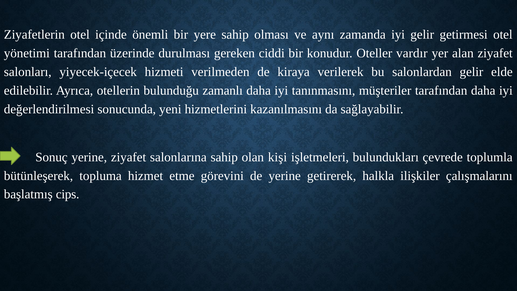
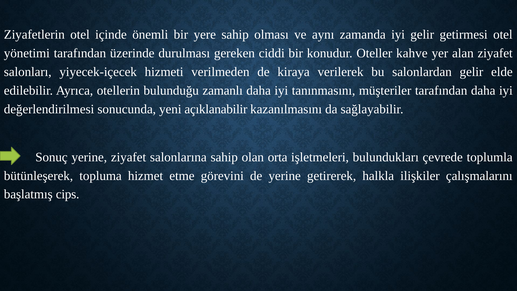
vardır: vardır -> kahve (412, 53)
hizmetlerini: hizmetlerini -> açıklanabilir (216, 109)
kişi: kişi -> orta (278, 157)
